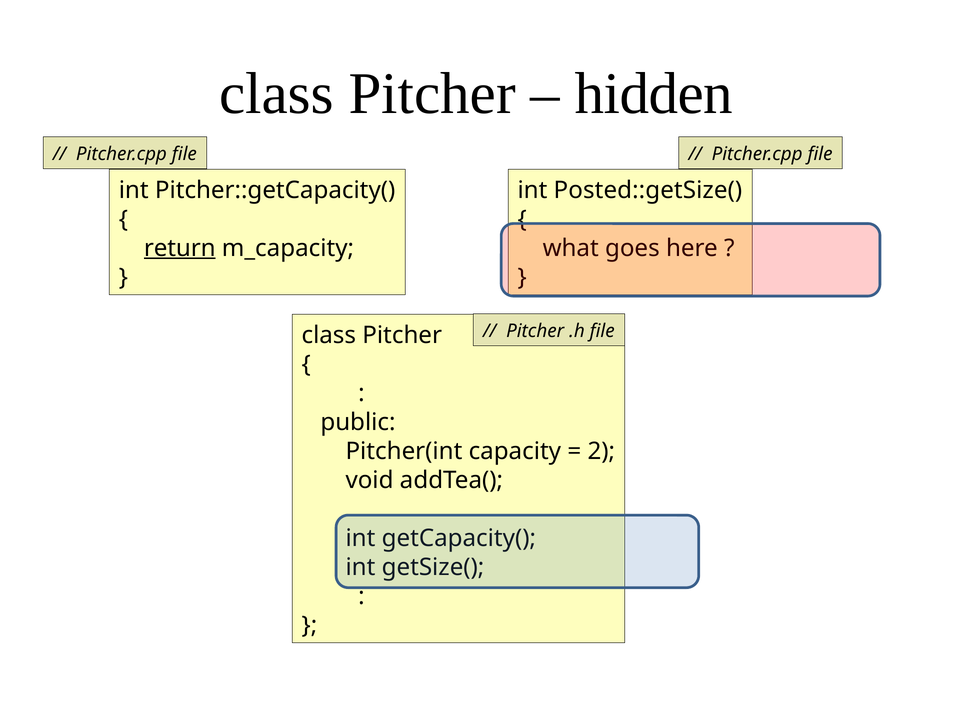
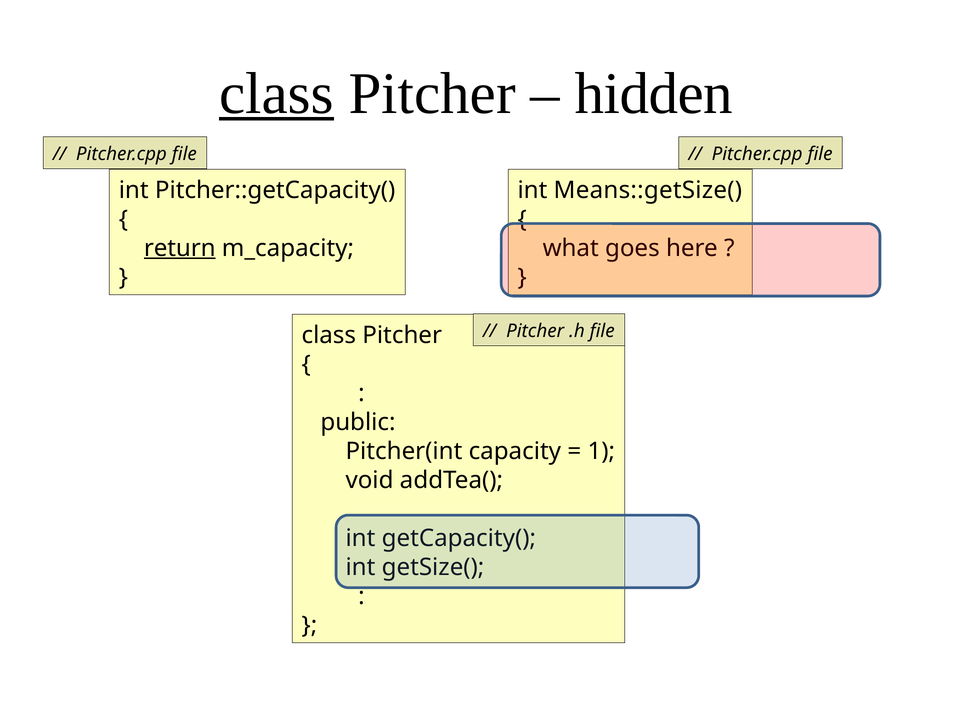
class underline: none -> present (276, 94)
Posted::getSize(: Posted::getSize( -> Means::getSize( (648, 190)
2: 2 -> 1 (601, 451)
